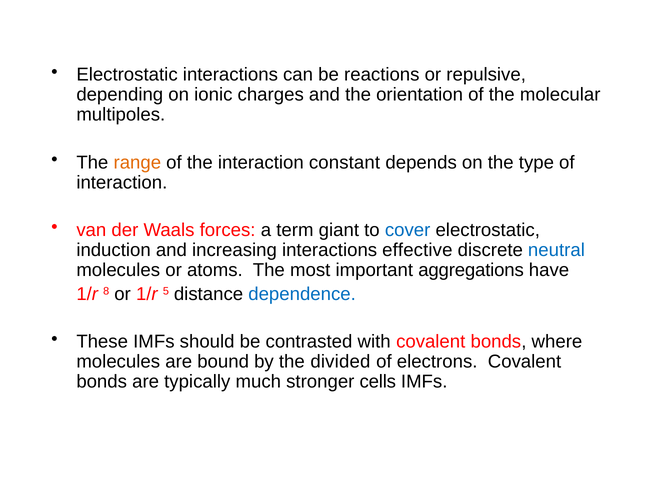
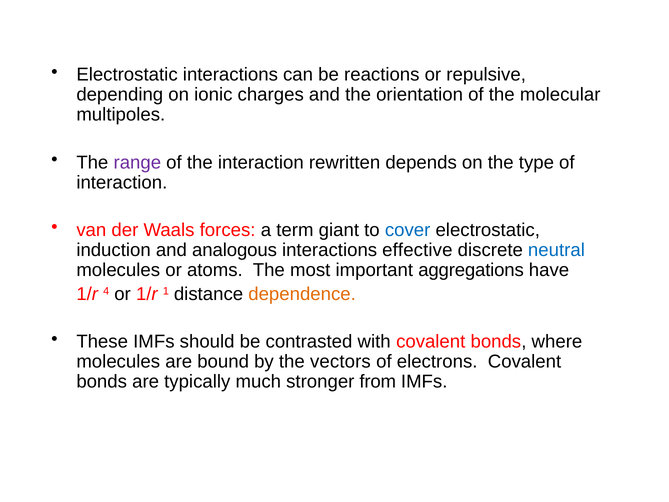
range colour: orange -> purple (137, 162)
constant: constant -> rewritten (345, 162)
increasing: increasing -> analogous (235, 250)
8: 8 -> 4 (106, 291)
5: 5 -> 1 (166, 291)
dependence colour: blue -> orange (302, 294)
divided: divided -> vectors (340, 361)
cells: cells -> from (378, 382)
